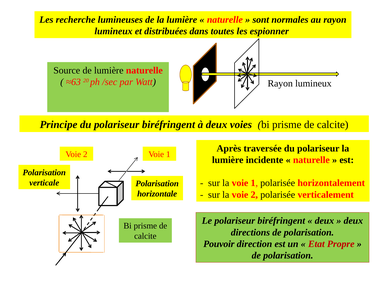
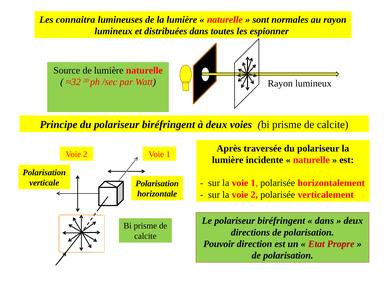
recherche: recherche -> connaitra (76, 20)
≈63: ≈63 -> ≈32 (73, 82)
deux: deux -> dans (324, 221)
